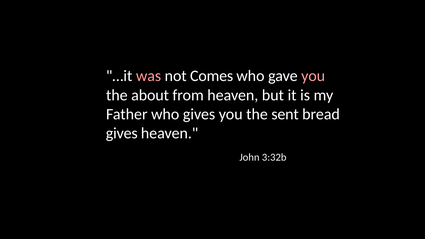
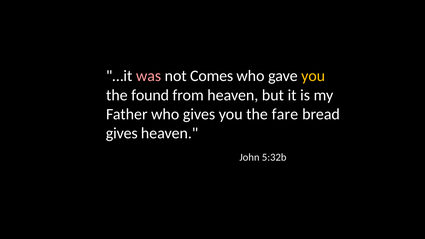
you colour: pink -> yellow (313, 76)
about: about -> found (150, 95)
sent: sent -> fare (285, 114)
3:32b: 3:32b -> 5:32b (274, 157)
